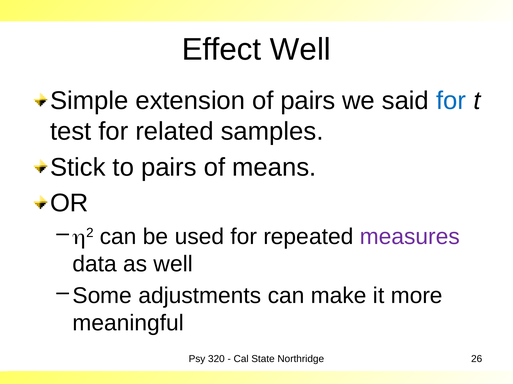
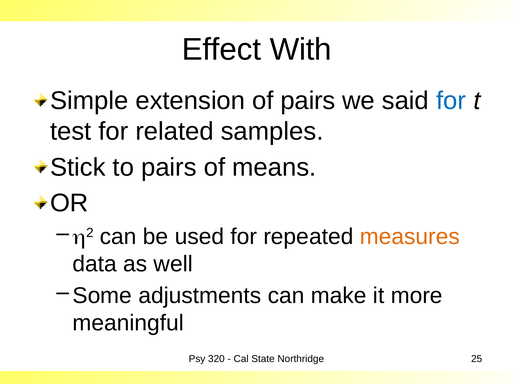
Effect Well: Well -> With (301, 50)
measures colour: purple -> orange (410, 237)
26: 26 -> 25 (477, 360)
